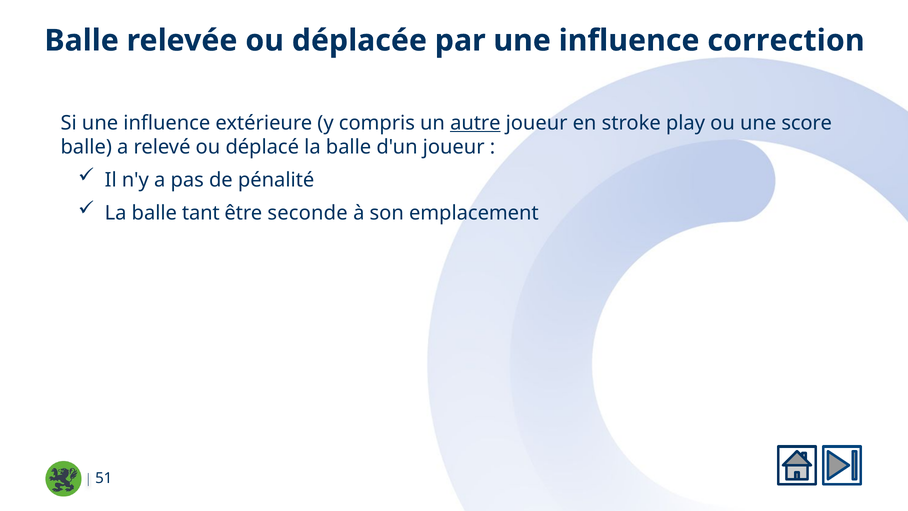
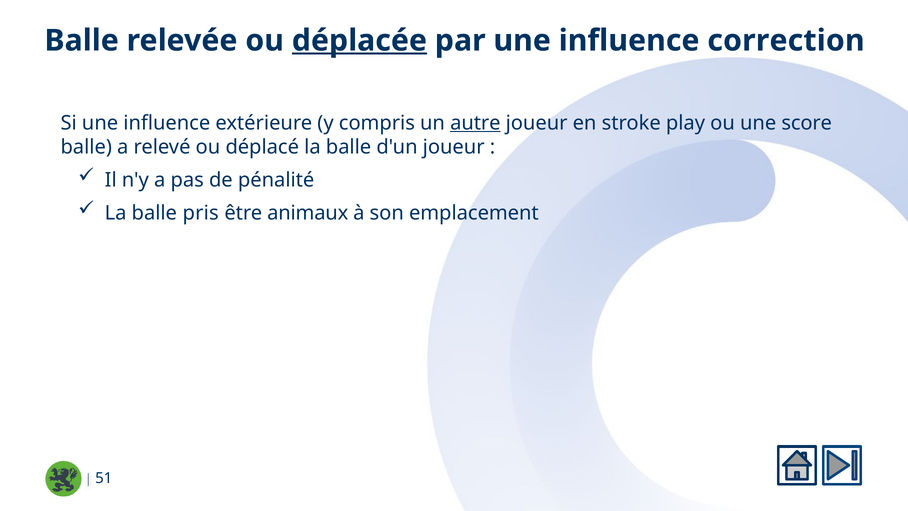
déplacée underline: none -> present (359, 41)
tant: tant -> pris (201, 213)
seconde: seconde -> animaux (308, 213)
